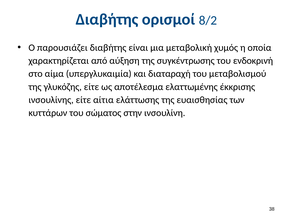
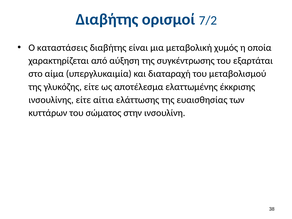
8/2: 8/2 -> 7/2 (208, 20)
παρουσιάζει: παρουσιάζει -> καταστάσεις (62, 48)
ενδοκρινή: ενδοκρινή -> εξαρτάται (253, 61)
